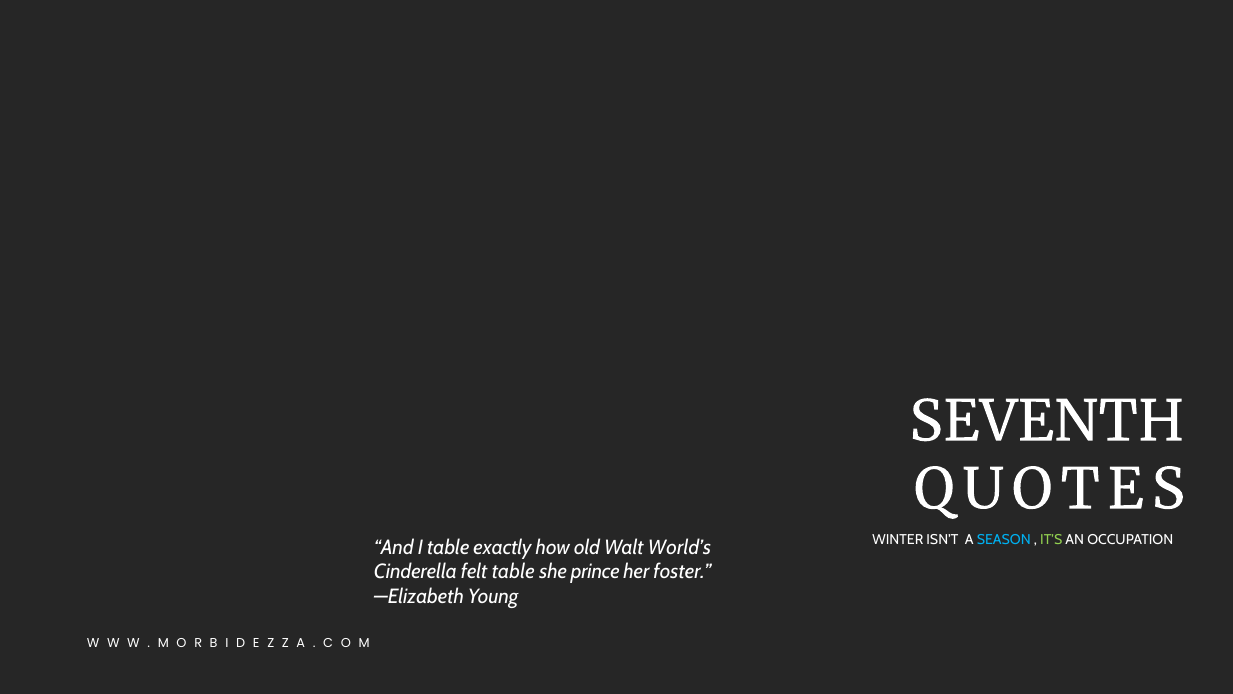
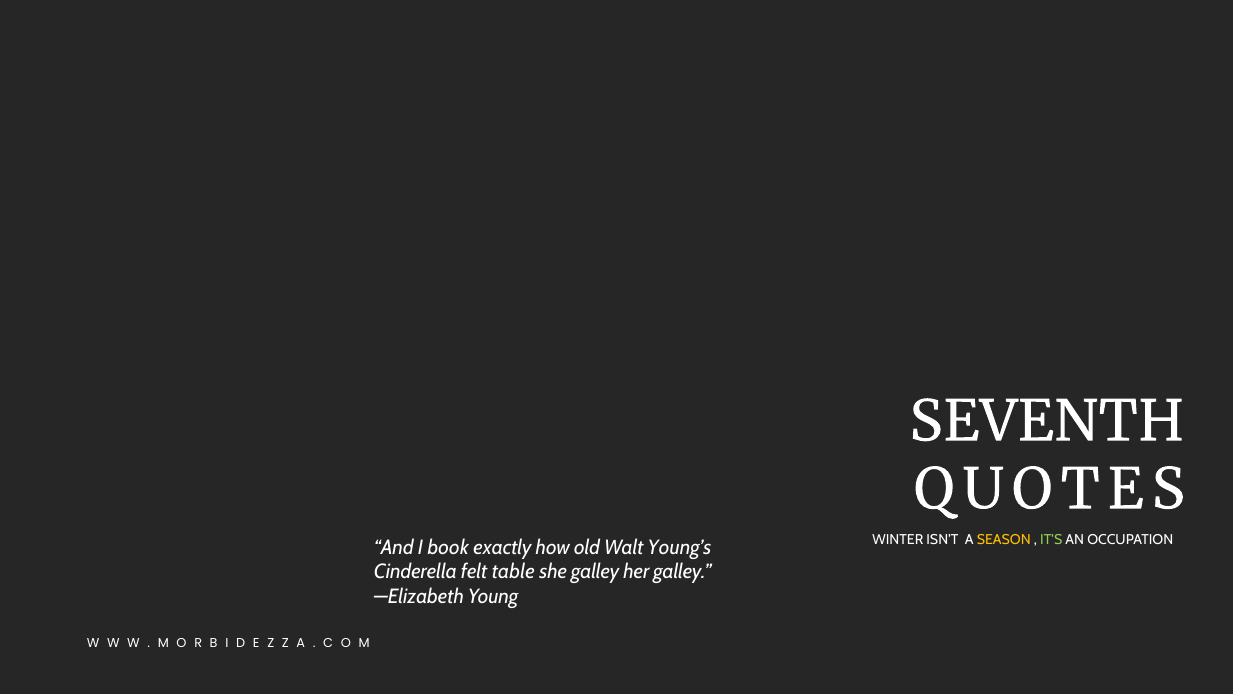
SEASON colour: light blue -> yellow (1004, 540)
I table: table -> book (448, 547)
World’s: World’s -> Young’s (680, 547)
she prince: prince -> galley (595, 572)
her foster: foster -> galley (683, 572)
